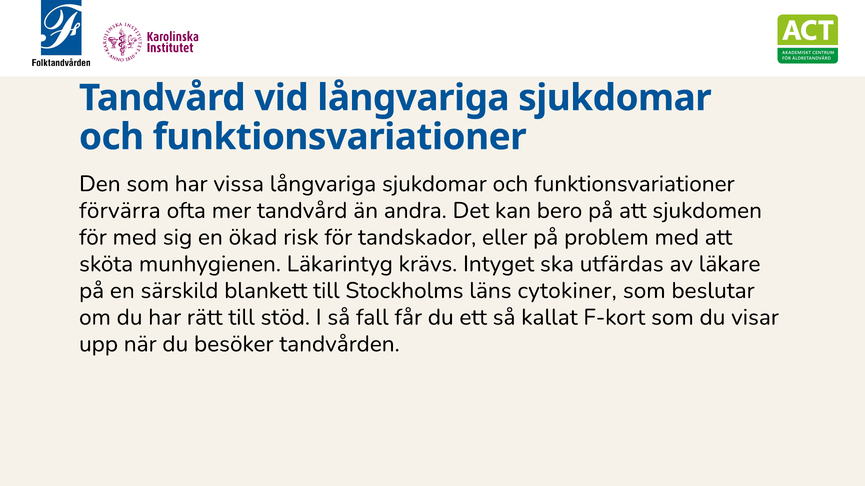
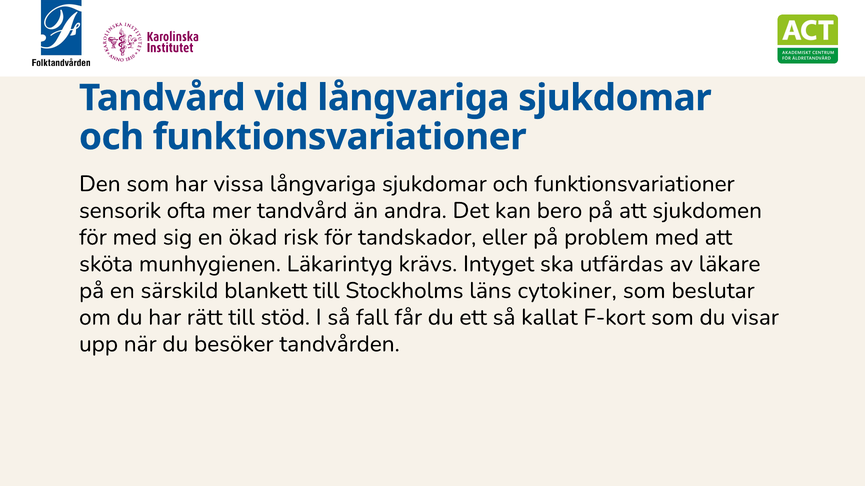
förvärra: förvärra -> sensorik (120, 211)
